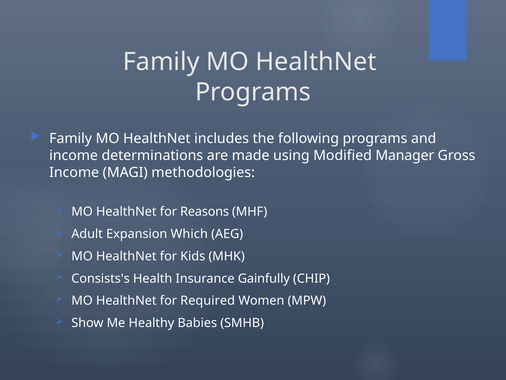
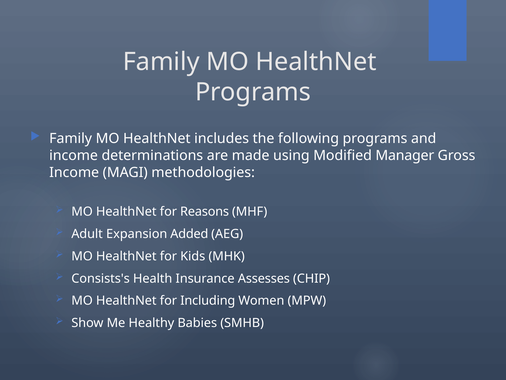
Which: Which -> Added (189, 234)
Gainfully: Gainfully -> Assesses (264, 278)
Required: Required -> Including (208, 300)
